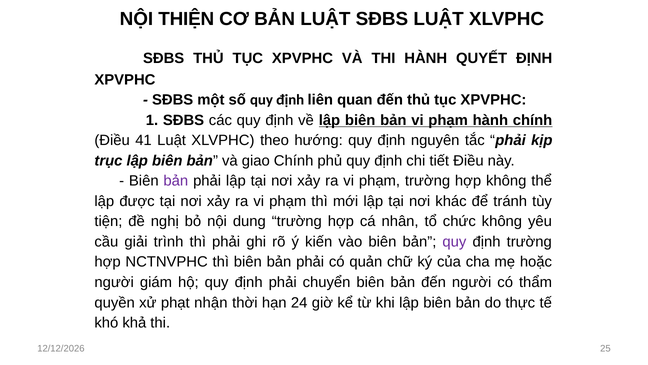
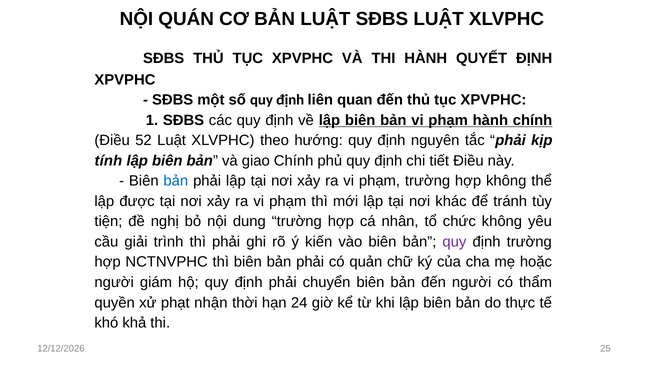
THIỆN: THIỆN -> QUÁN (186, 19)
41: 41 -> 52 (144, 140)
trục: trục -> tính (108, 160)
bản colour: purple -> blue (176, 181)
